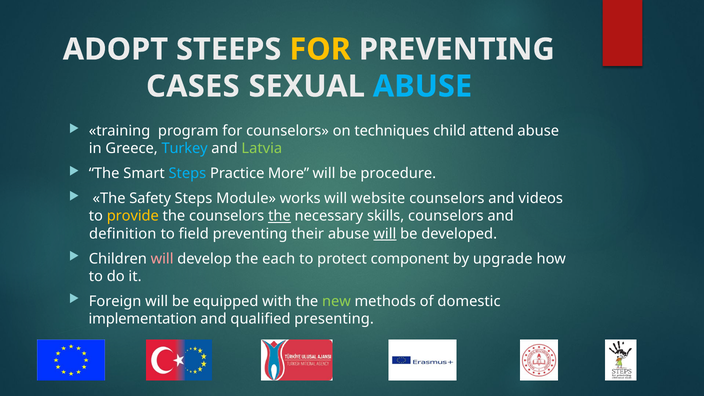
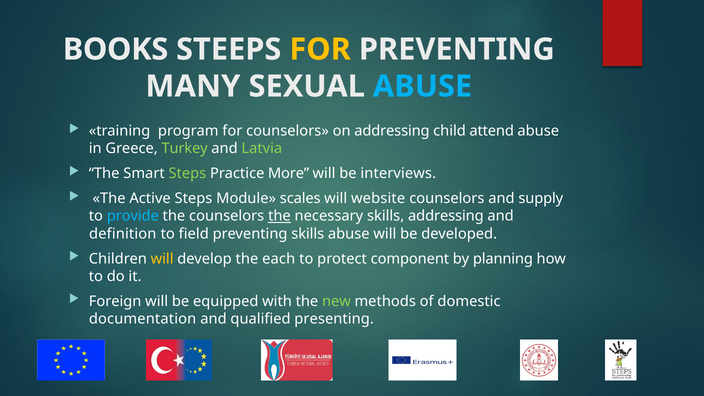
ADOPT: ADOPT -> BOOKS (116, 49)
CASES: CASES -> MANY (193, 86)
on techniques: techniques -> addressing (392, 131)
Turkey colour: light blue -> light green (185, 149)
Steps colour: light blue -> light green (187, 174)
procedure: procedure -> interviews (398, 174)
Safety: Safety -> Active (150, 199)
works: works -> scales (300, 199)
videos: videos -> supply (541, 199)
provide colour: yellow -> light blue (133, 216)
skills counselors: counselors -> addressing (446, 216)
preventing their: their -> skills (308, 234)
will underline: present -> none (385, 234)
will colour: pink -> yellow (162, 259)
upgrade: upgrade -> planning (503, 259)
implementation: implementation -> documentation (143, 319)
